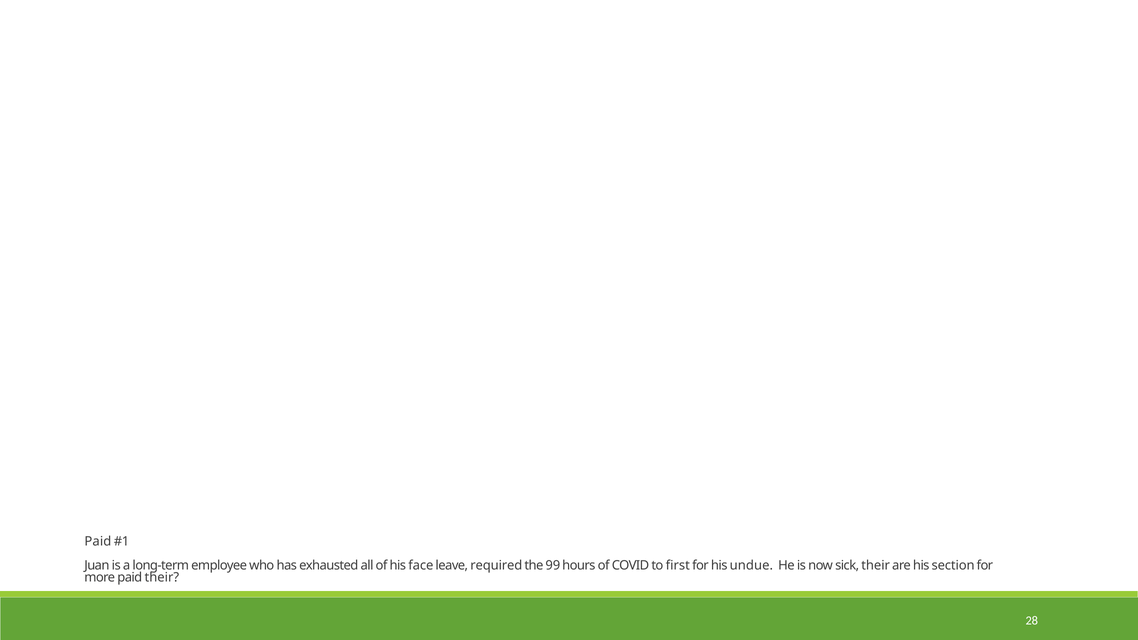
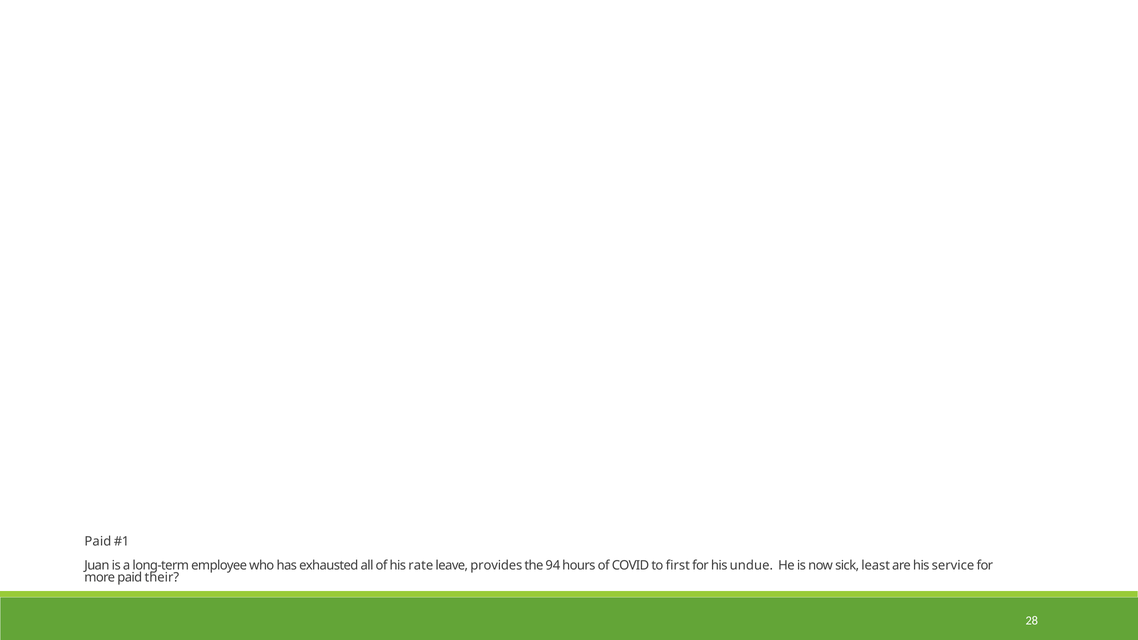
face: face -> rate (421, 566)
required: required -> provides (496, 566)
99: 99 -> 94 (553, 566)
sick their: their -> least (876, 566)
section: section -> service (953, 566)
